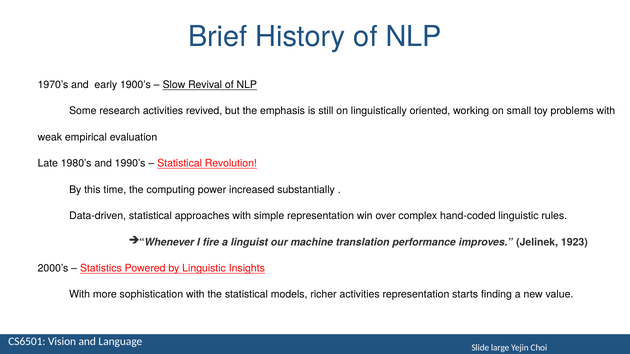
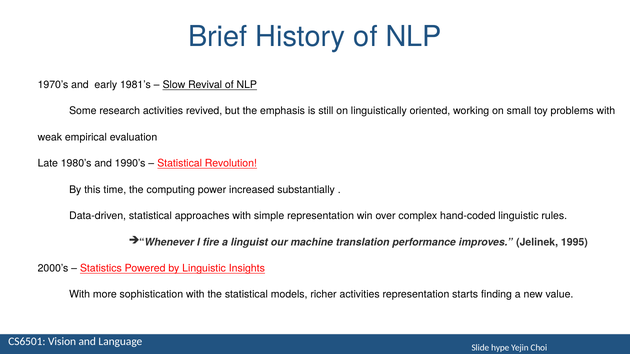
1900’s: 1900’s -> 1981’s (135, 85)
1923: 1923 -> 1995 (574, 242)
large: large -> hype (500, 348)
